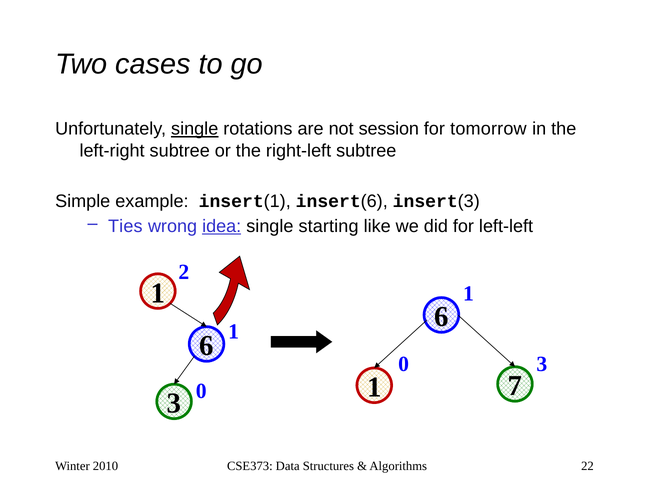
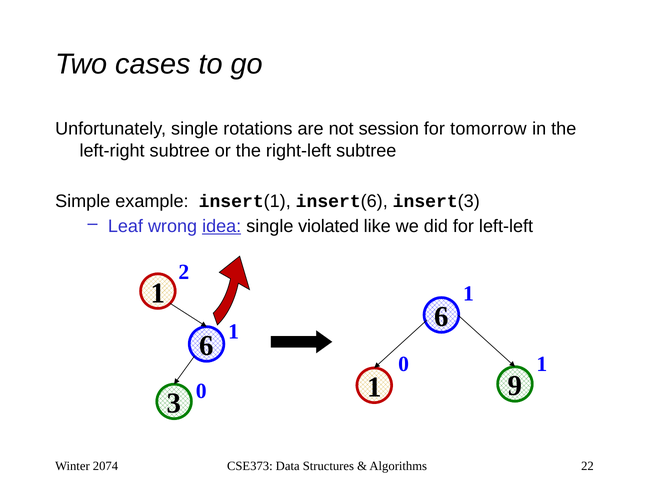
single underline: present -> none (195, 129)
Ties: Ties -> Leaf (125, 226)
starting: starting -> violated (329, 226)
3: 3 -> 1 (542, 364)
7: 7 -> 9 (515, 386)
2010: 2010 -> 2074 (105, 466)
